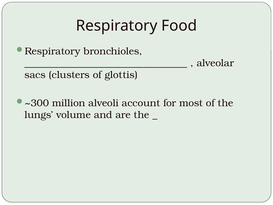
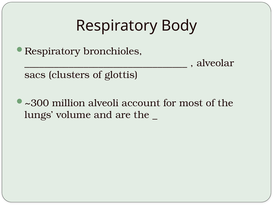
Food: Food -> Body (179, 26)
